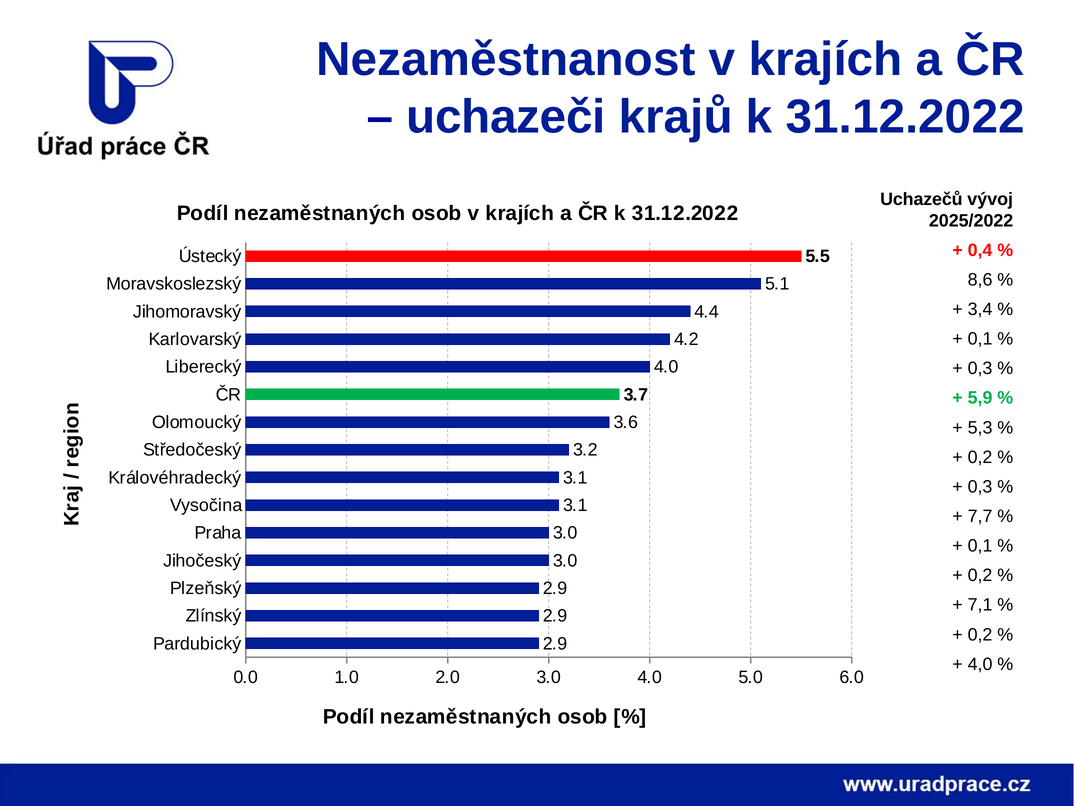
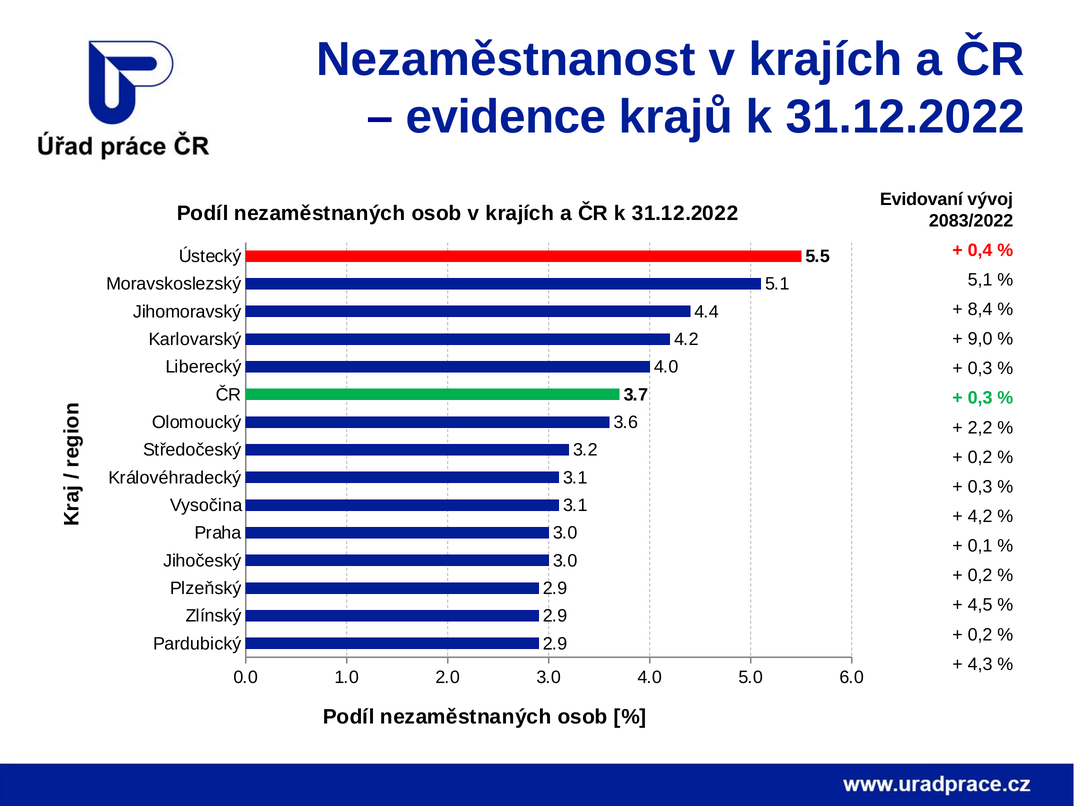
uchazeči: uchazeči -> evidence (506, 117)
Uchazečů: Uchazečů -> Evidovaní (921, 199)
2025/2022: 2025/2022 -> 2083/2022 (971, 220)
8,6: 8,6 -> 5,1 (980, 280)
3,4: 3,4 -> 8,4 (980, 309)
0,1: 0,1 -> 9,0 (980, 339)
5,9: 5,9 -> 0,3 (980, 398)
5,3: 5,3 -> 2,2 (980, 427)
7,7: 7,7 -> 4,2 (980, 516)
7,1: 7,1 -> 4,5 (980, 605)
4,0: 4,0 -> 4,3 (980, 664)
